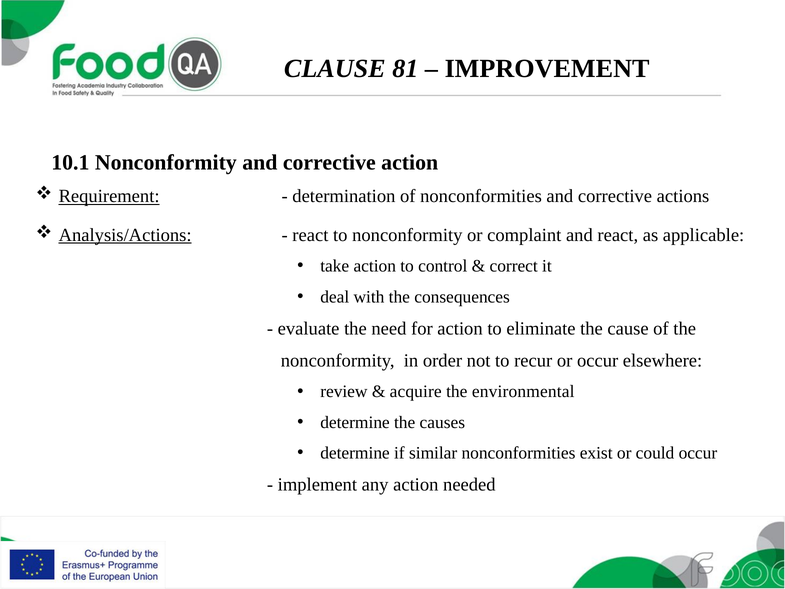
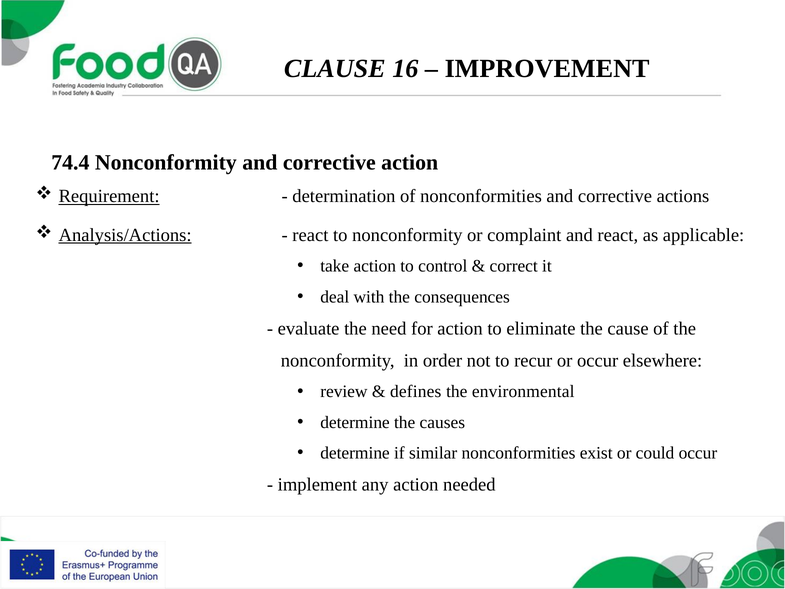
81: 81 -> 16 (405, 68)
10.1: 10.1 -> 74.4 (70, 162)
acquire: acquire -> defines (416, 392)
